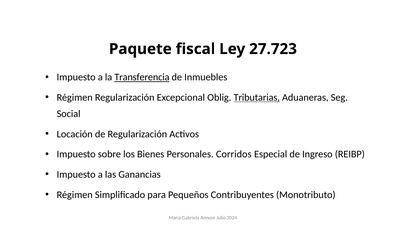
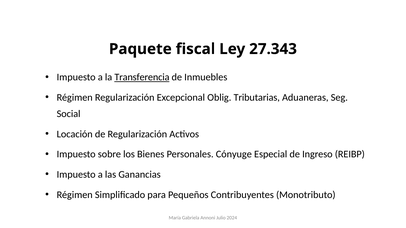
27.723: 27.723 -> 27.343 (273, 49)
Tributarias underline: present -> none (257, 98)
Corridos: Corridos -> Cónyuge (234, 155)
